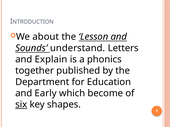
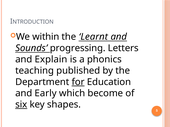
about: about -> within (46, 37)
Lesson: Lesson -> Learnt (93, 37)
understand: understand -> progressing (78, 48)
together: together -> teaching (35, 71)
for underline: none -> present (78, 82)
